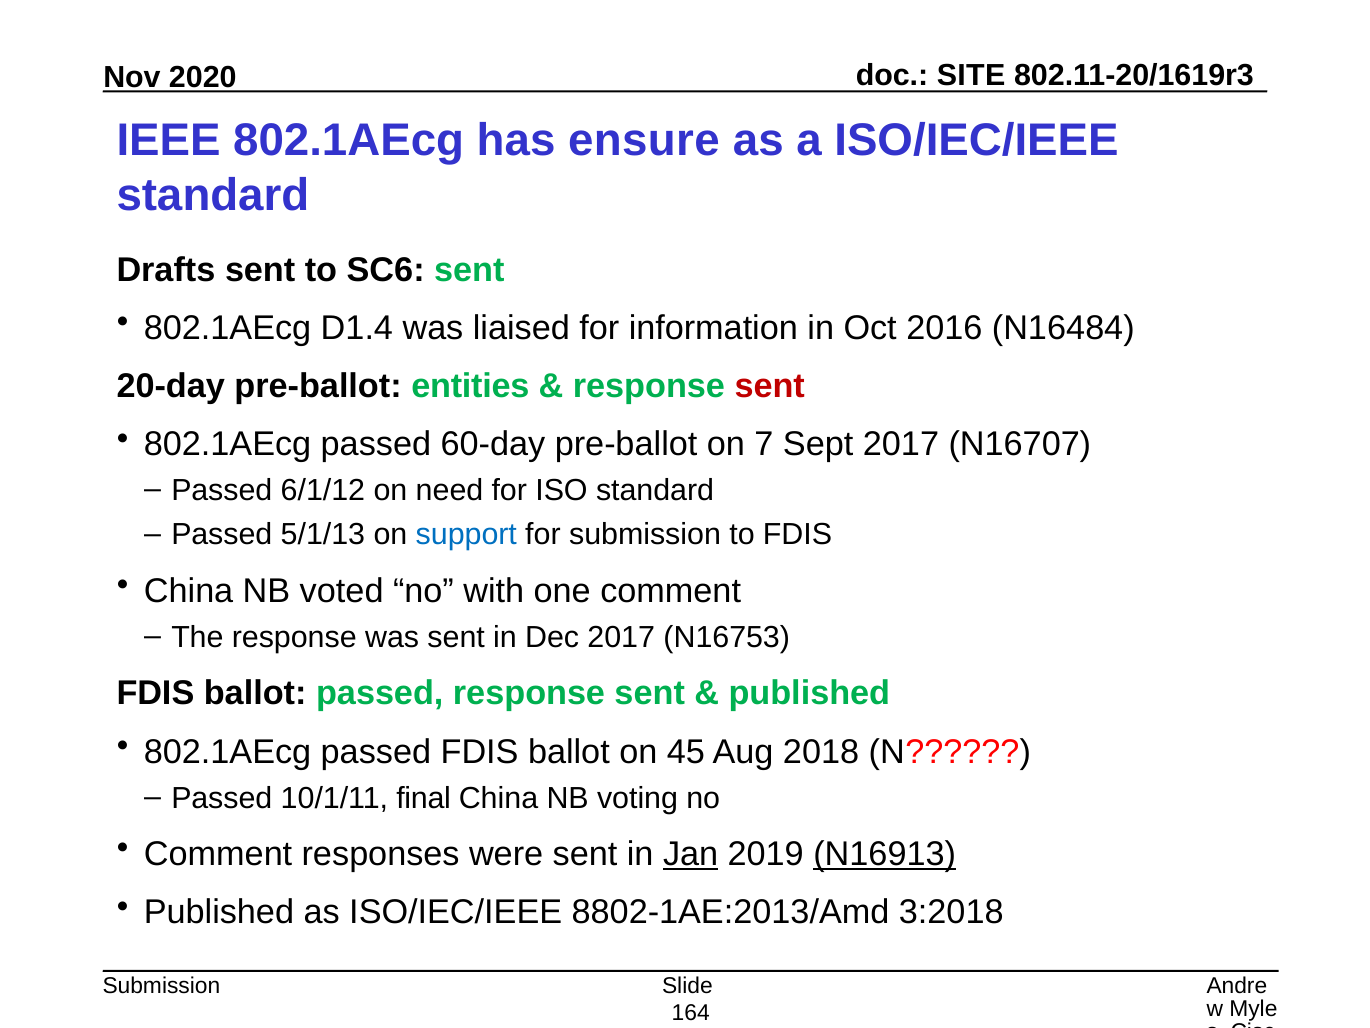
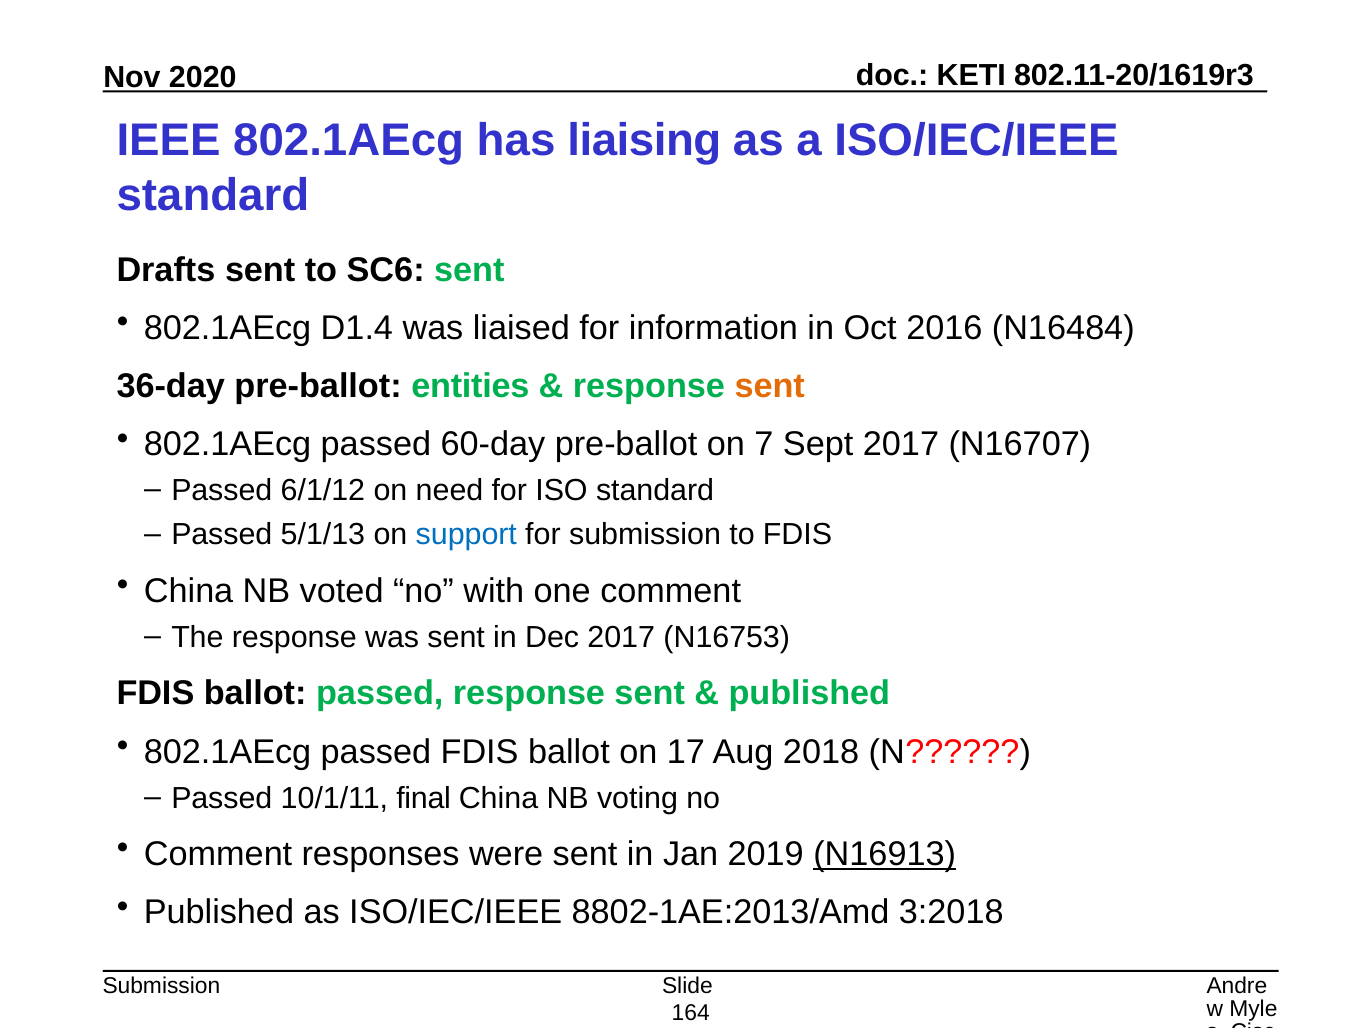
SITE: SITE -> KETI (971, 75)
ensure: ensure -> liaising (644, 140)
20-day: 20-day -> 36-day (171, 386)
sent colour: red -> orange (770, 386)
45: 45 -> 17 (686, 751)
Jan underline: present -> none (691, 854)
